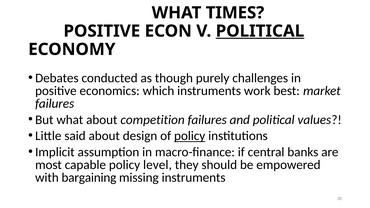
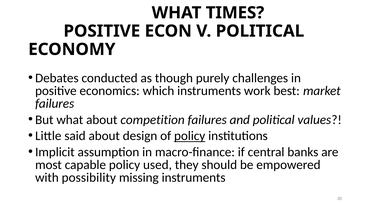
POLITICAL underline: present -> none (260, 31)
level: level -> used (157, 165)
bargaining: bargaining -> possibility (89, 178)
